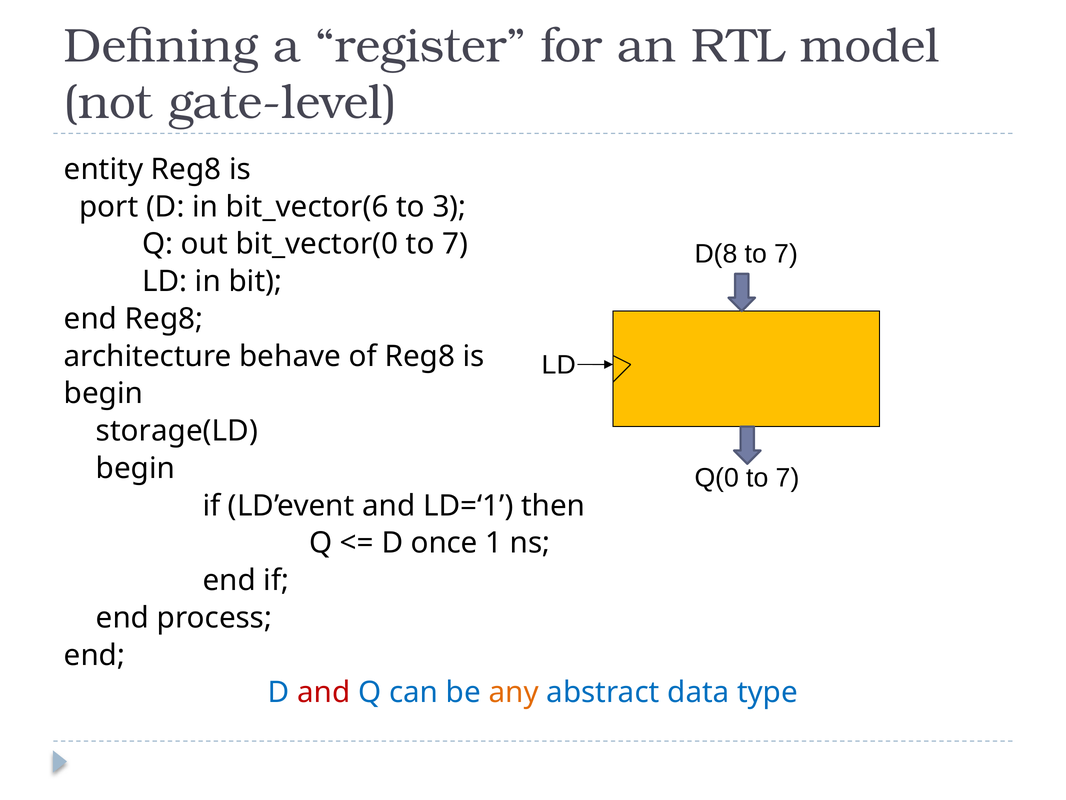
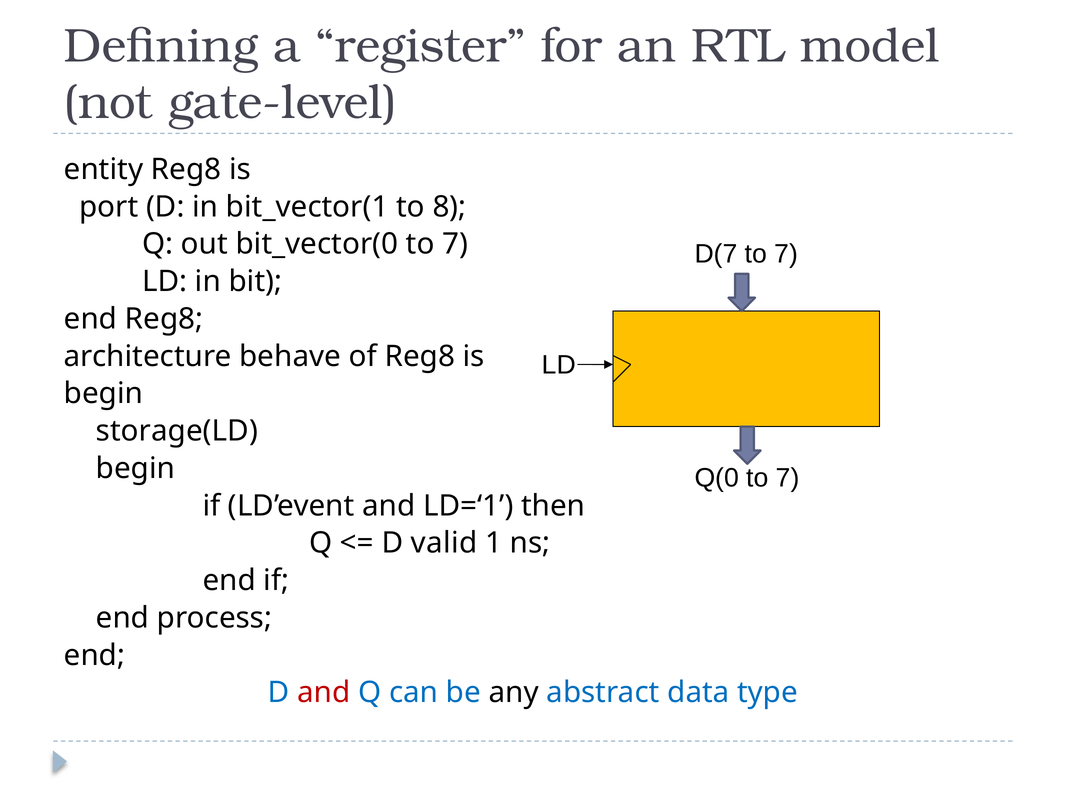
bit_vector(6: bit_vector(6 -> bit_vector(1 (307, 207)
3: 3 -> 8 (449, 207)
D(8: D(8 -> D(7 (716, 254)
once: once -> valid (444, 543)
any colour: orange -> black (514, 692)
